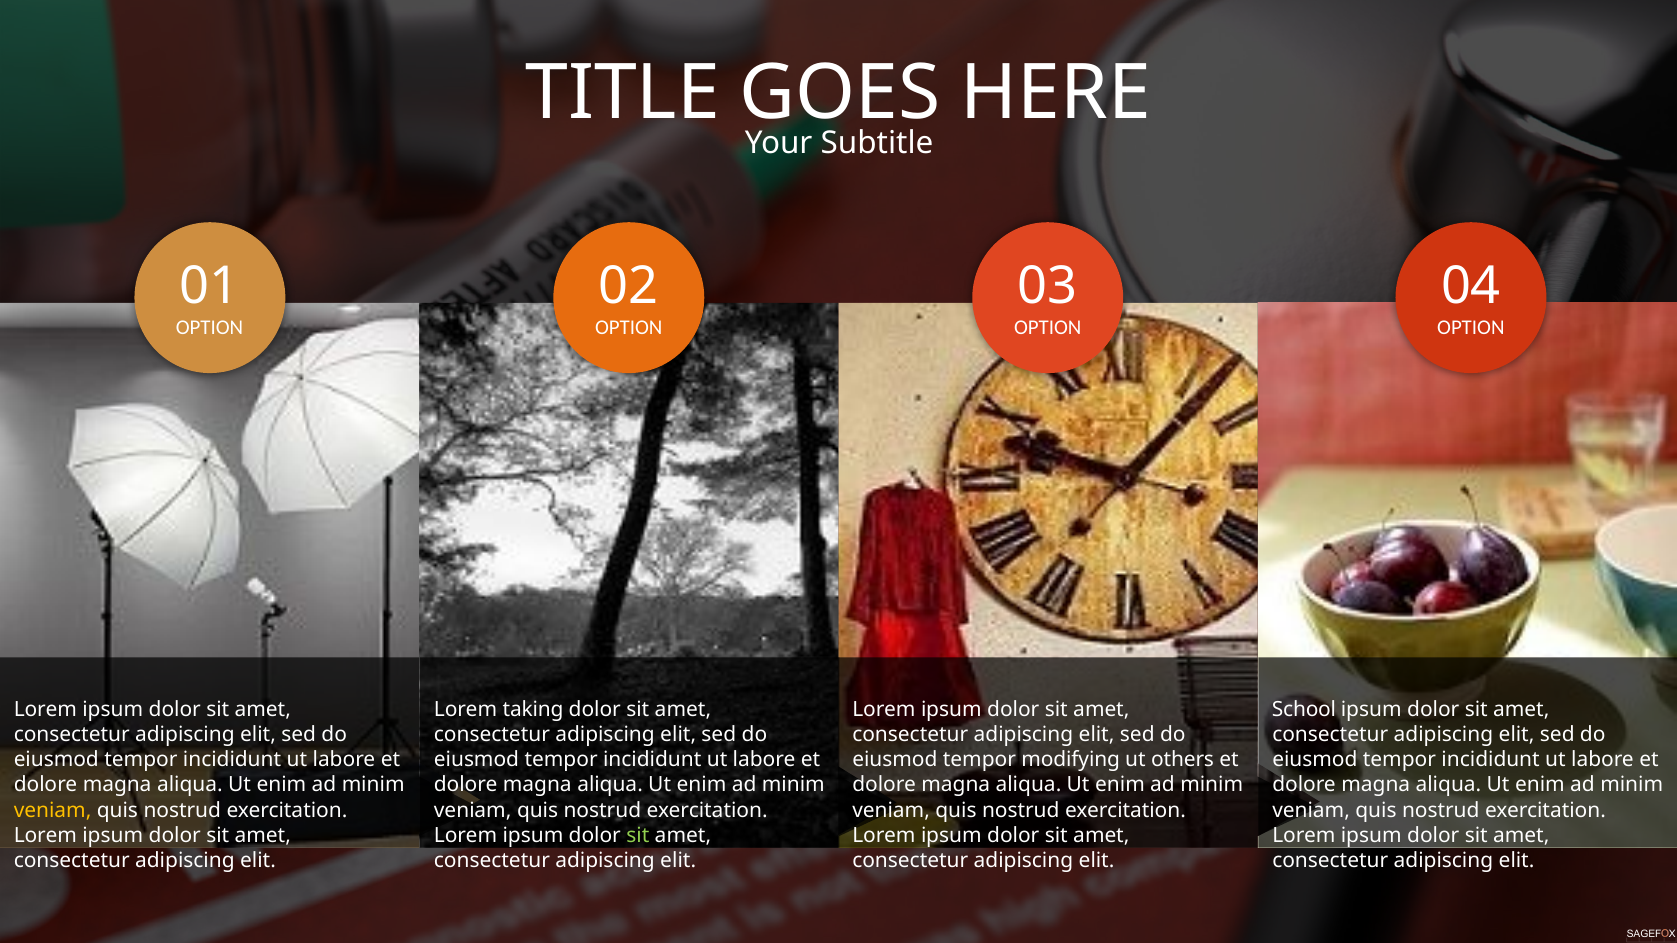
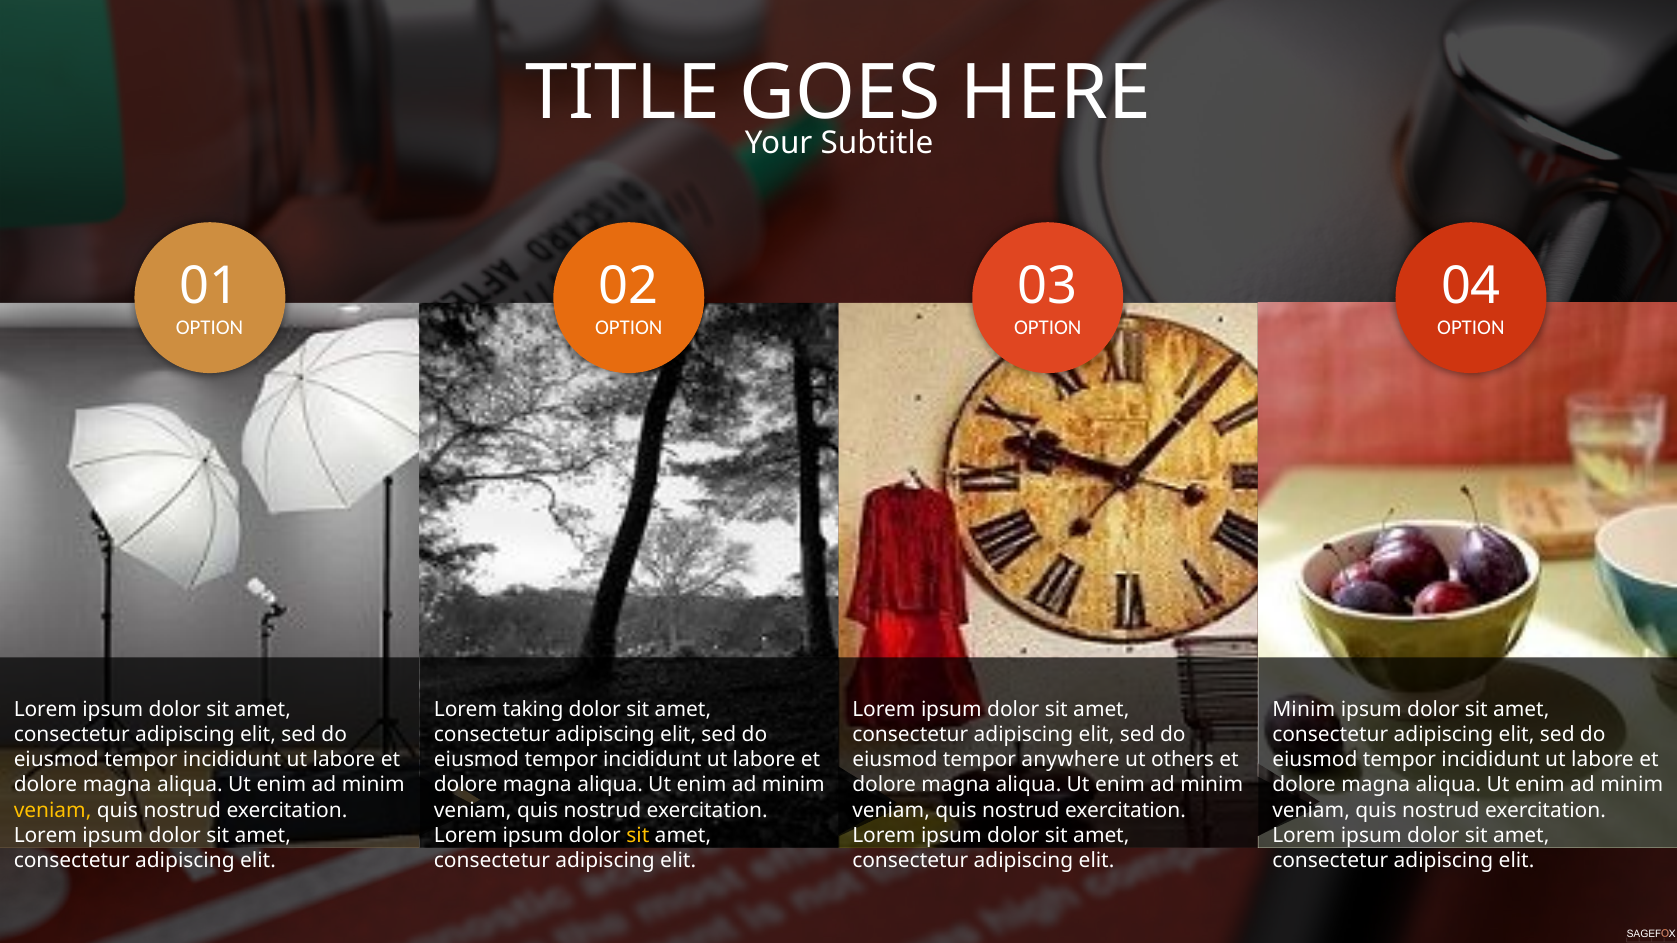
School: School -> Minim (1304, 710)
modifying: modifying -> anywhere (1071, 760)
sit colour: light green -> yellow (638, 836)
